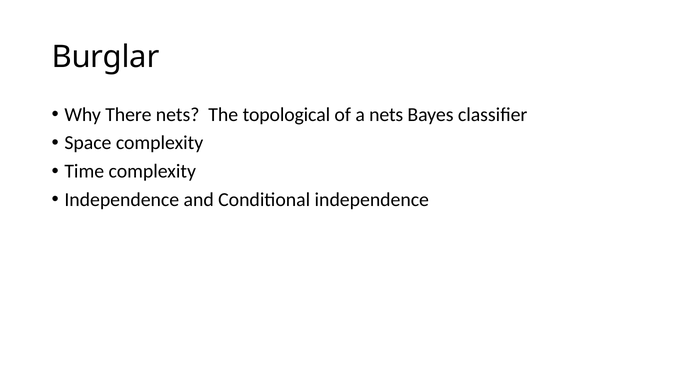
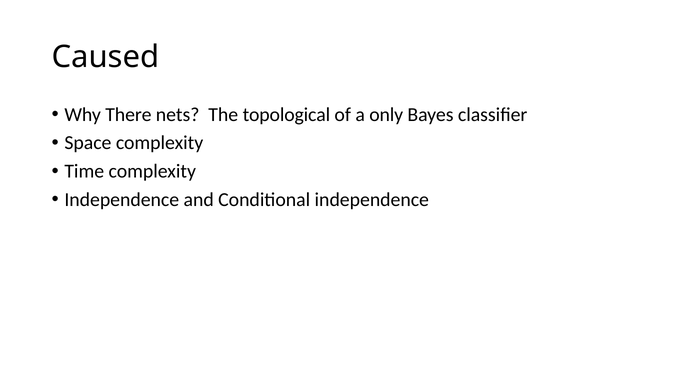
Burglar: Burglar -> Caused (105, 57)
a nets: nets -> only (386, 115)
